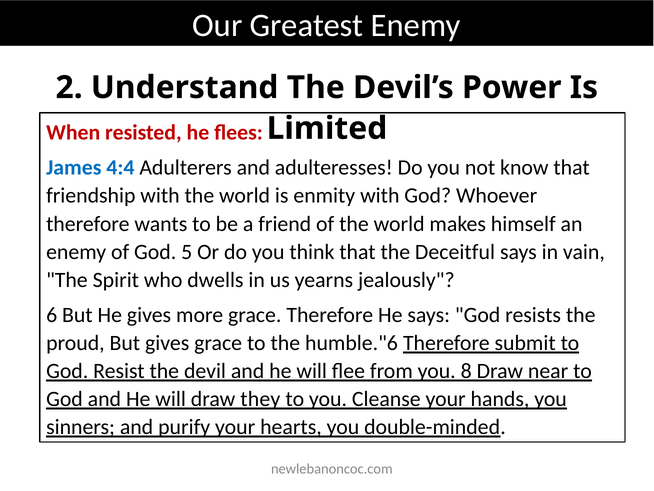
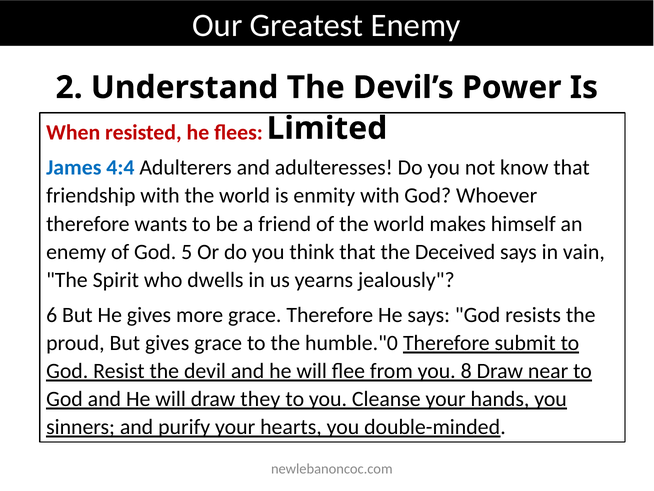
Deceitful: Deceitful -> Deceived (455, 252)
humble."6: humble."6 -> humble."0 (351, 343)
